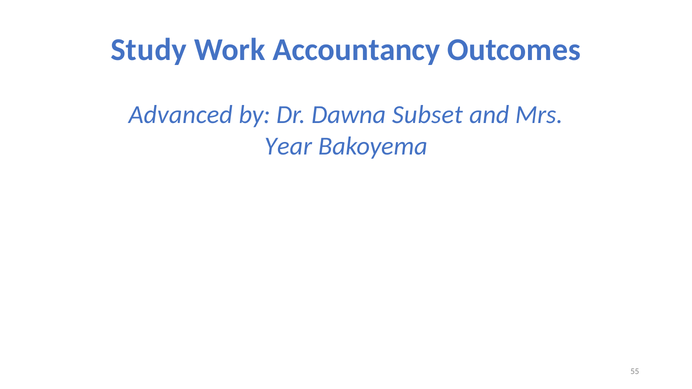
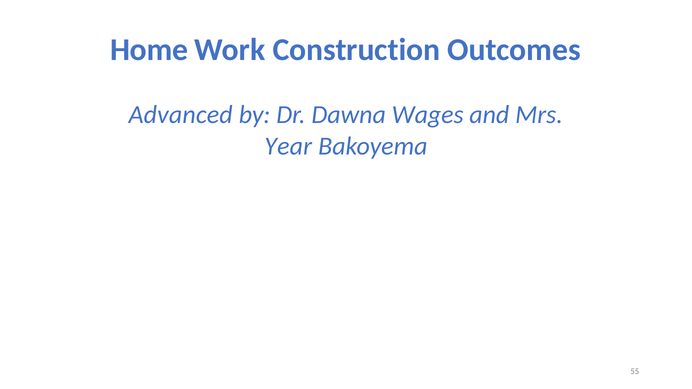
Study: Study -> Home (149, 50)
Accountancy: Accountancy -> Construction (356, 50)
Subset: Subset -> Wages (428, 115)
